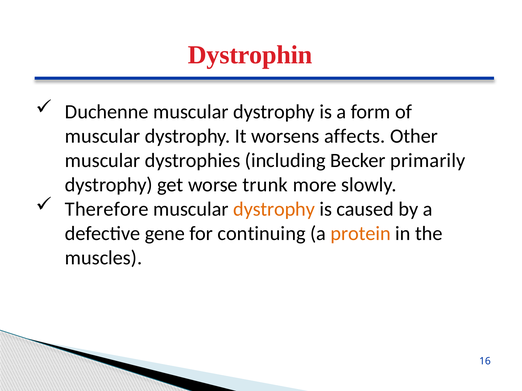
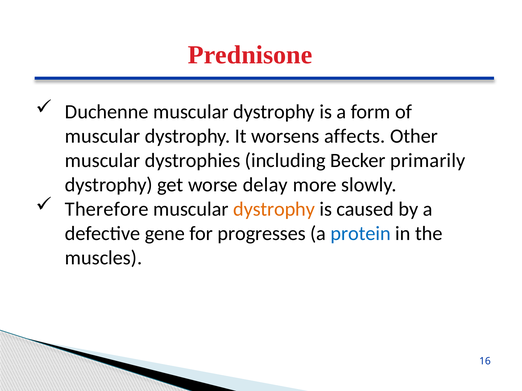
Dystrophin: Dystrophin -> Prednisone (250, 55)
trunk: trunk -> delay (265, 185)
continuing: continuing -> progresses (262, 234)
protein colour: orange -> blue (361, 234)
